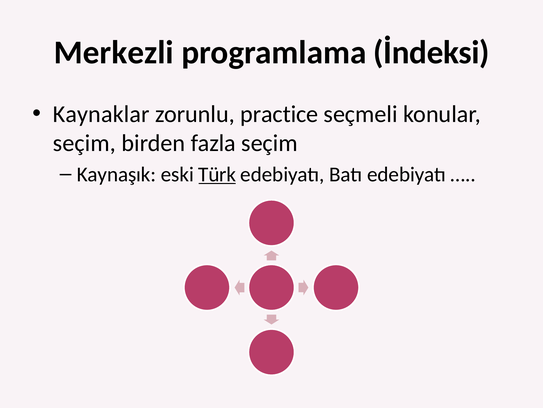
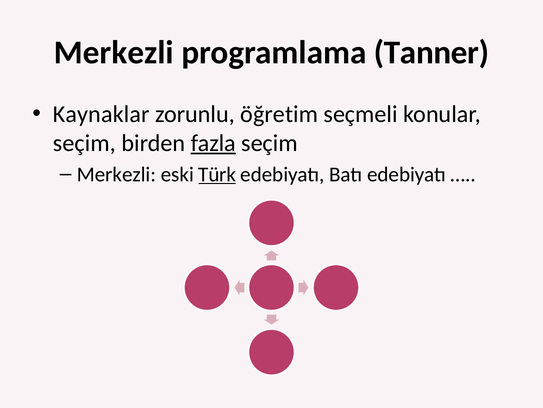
İndeksi: İndeksi -> Tanner (431, 53)
practice: practice -> öğretim (279, 114)
fazla underline: none -> present (213, 143)
Kaynaşık: Kaynaşık -> Merkezli (116, 174)
